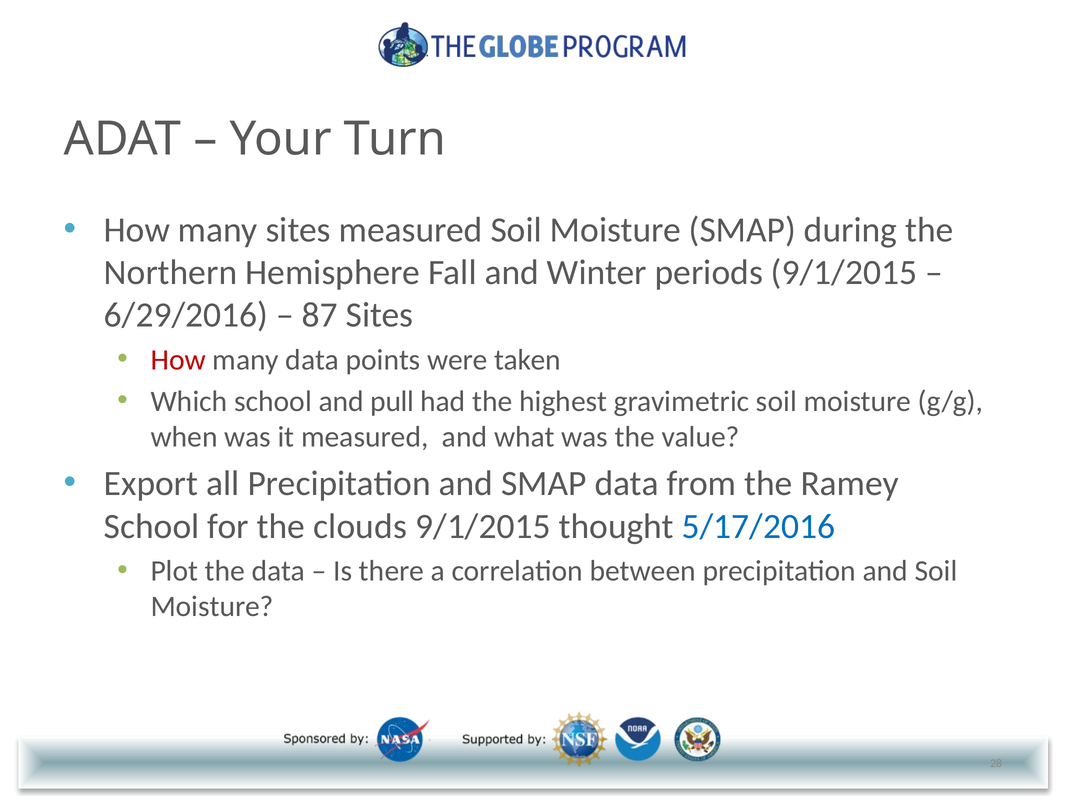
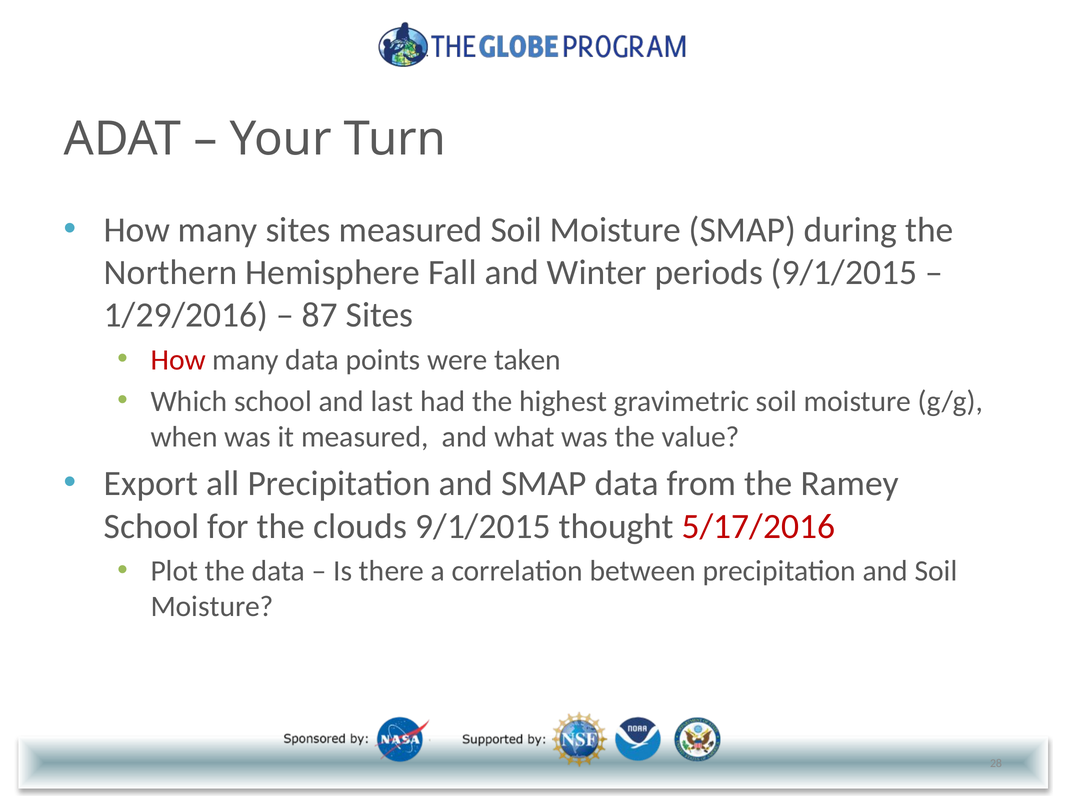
6/29/2016: 6/29/2016 -> 1/29/2016 (186, 315)
pull: pull -> last (392, 401)
5/17/2016 colour: blue -> red (758, 526)
